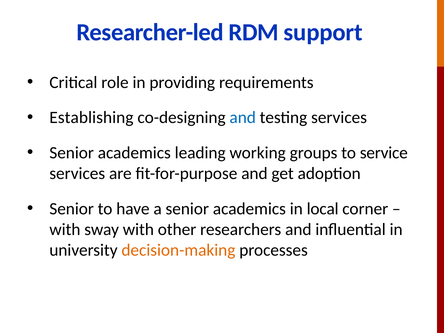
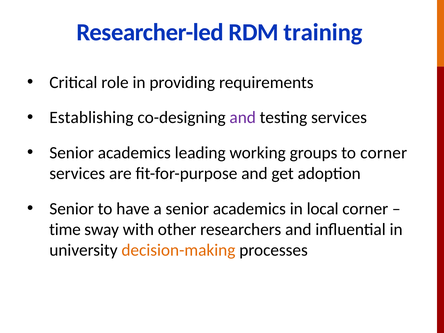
support: support -> training (323, 32)
and colour: blue -> purple (243, 118)
to service: service -> corner (384, 153)
with: with -> time (65, 229)
